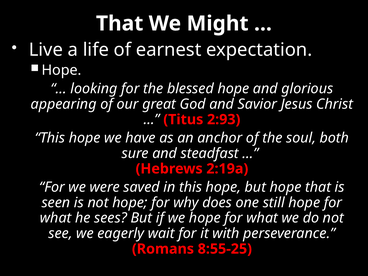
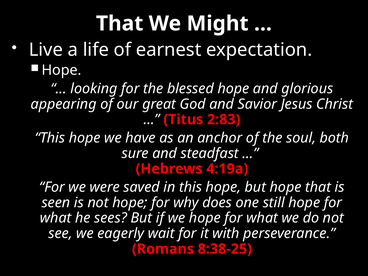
2:93: 2:93 -> 2:83 (224, 119)
2:19a: 2:19a -> 4:19a (227, 169)
8:55-25: 8:55-25 -> 8:38-25 (225, 249)
